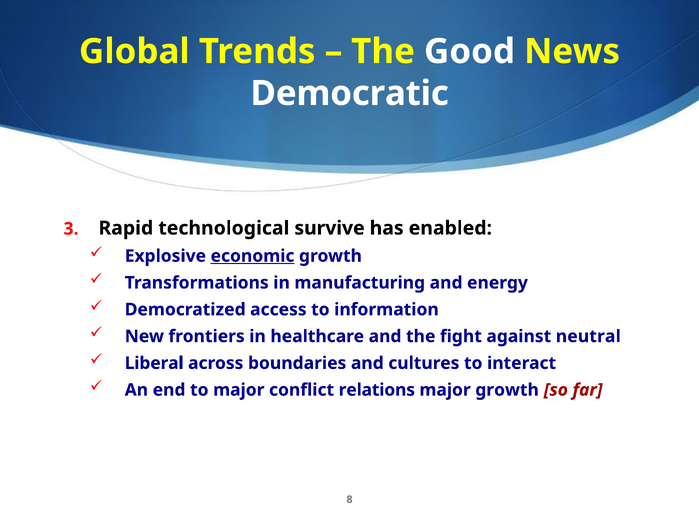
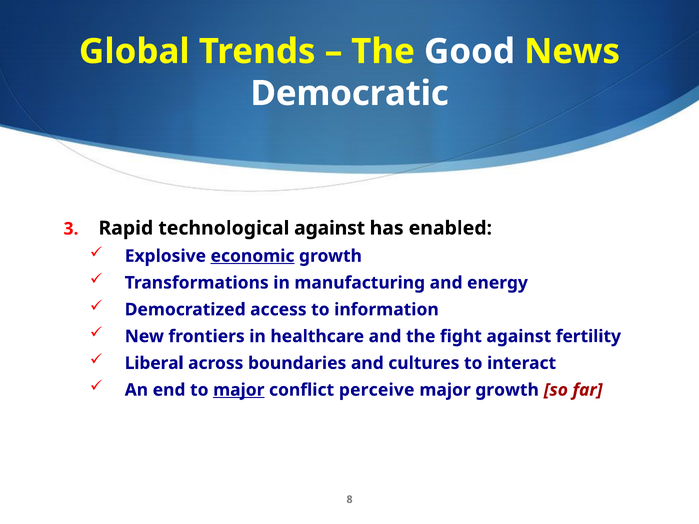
technological survive: survive -> against (330, 228)
neutral: neutral -> fertility (588, 337)
major underline: none -> present (239, 390)
relations: relations -> perceive (377, 390)
